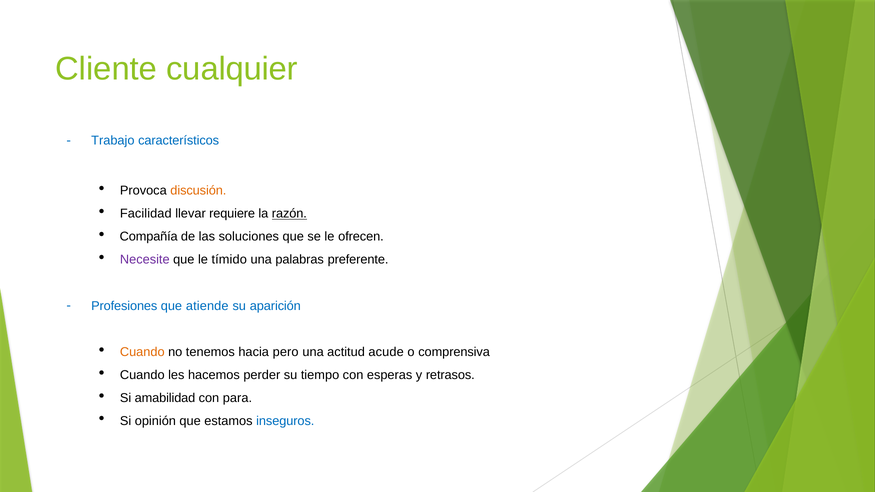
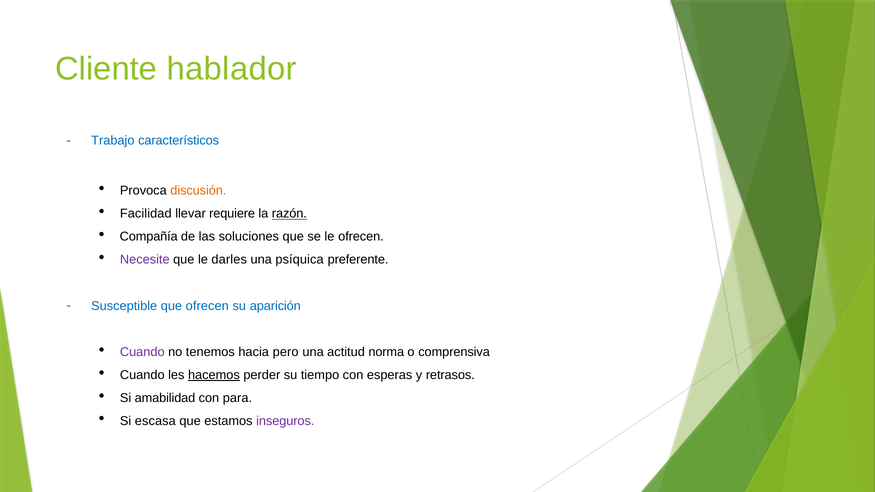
cualquier: cualquier -> hablador (232, 69)
tímido: tímido -> darles (229, 260)
palabras: palabras -> psíquica (300, 260)
Profesiones: Profesiones -> Susceptible (124, 306)
que atiende: atiende -> ofrecen (207, 306)
Cuando colour: orange -> purple (142, 352)
acude: acude -> norma (386, 352)
hacemos underline: none -> present (214, 375)
opinión: opinión -> escasa (155, 421)
inseguros colour: blue -> purple (285, 421)
